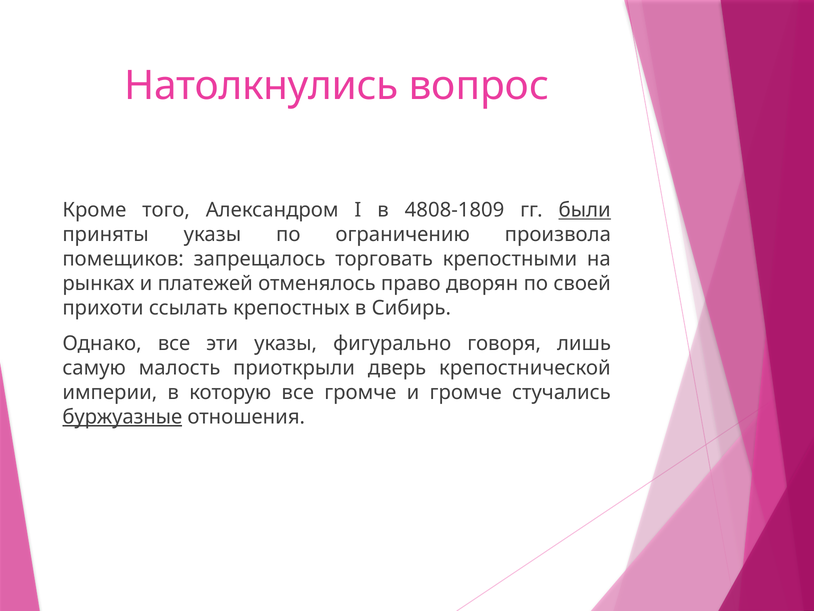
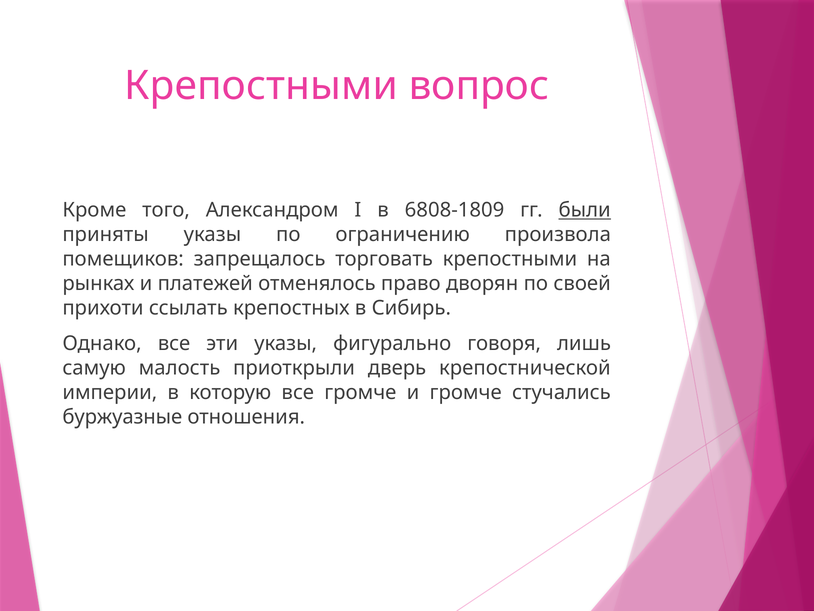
Натолкнулись: Натолкнулись -> Крепостными (261, 86)
4808-1809: 4808-1809 -> 6808-1809 (455, 210)
буржуазные underline: present -> none (122, 417)
